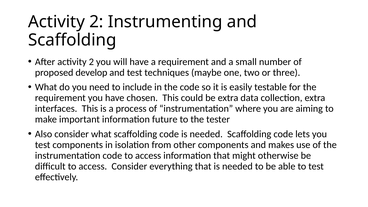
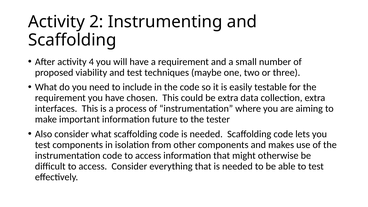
After activity 2: 2 -> 4 (91, 62)
develop: develop -> viability (91, 73)
